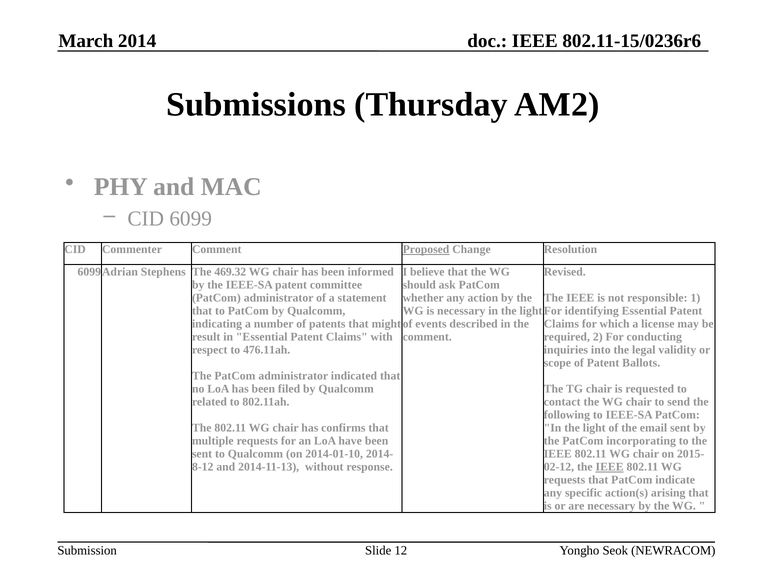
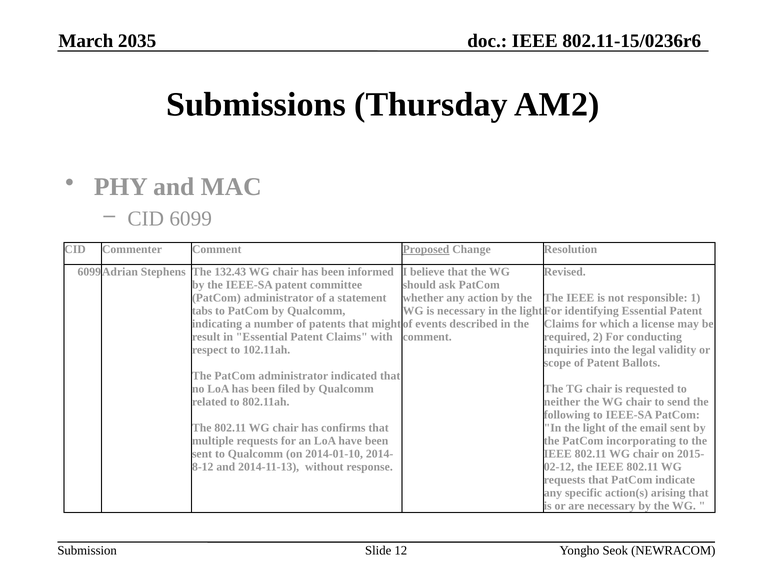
2014: 2014 -> 2035 (137, 41)
469.32: 469.32 -> 132.43 (230, 272)
that: that -> tabs (202, 311)
476.11ah: 476.11ah -> 102.11ah (267, 350)
contact: contact -> neither (562, 402)
IEEE underline: present -> none (610, 467)
